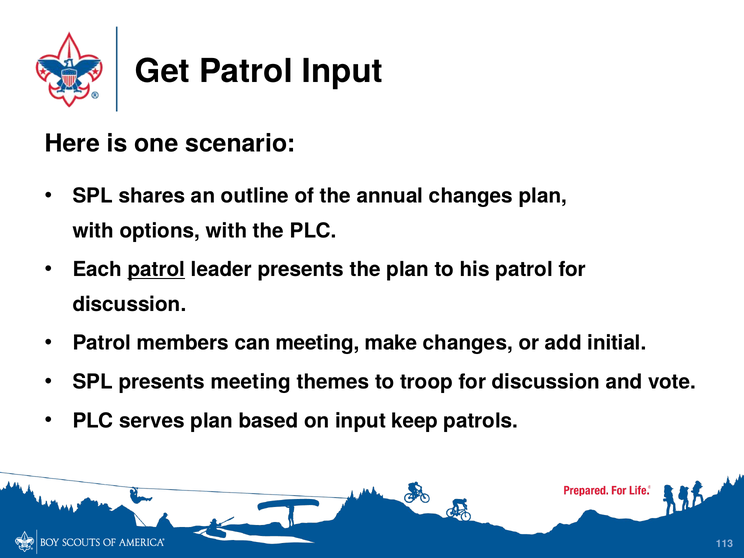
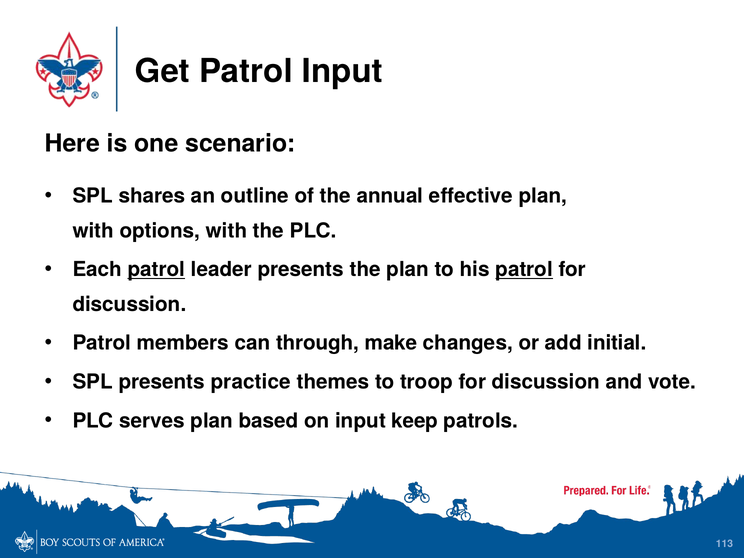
annual changes: changes -> effective (471, 196)
patrol underline: none -> present (524, 270)
can meeting: meeting -> through (317, 343)
presents meeting: meeting -> practice (251, 382)
